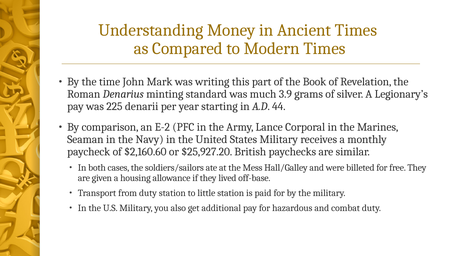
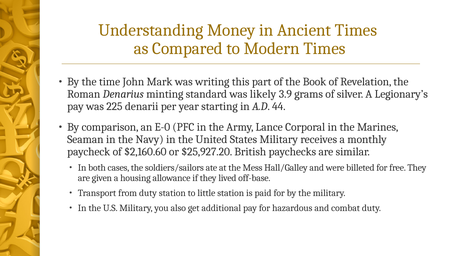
much: much -> likely (263, 94)
E-2: E-2 -> E-0 (162, 127)
